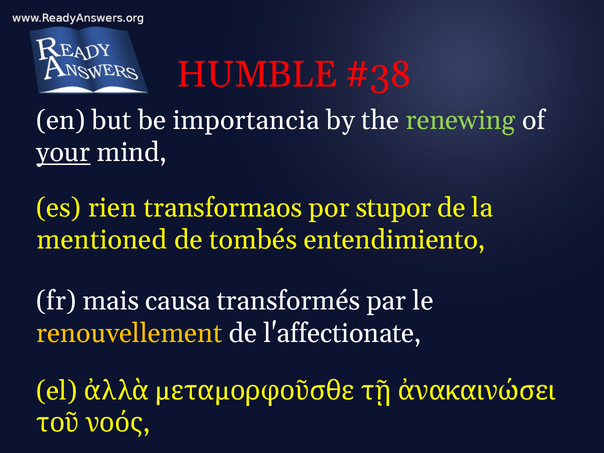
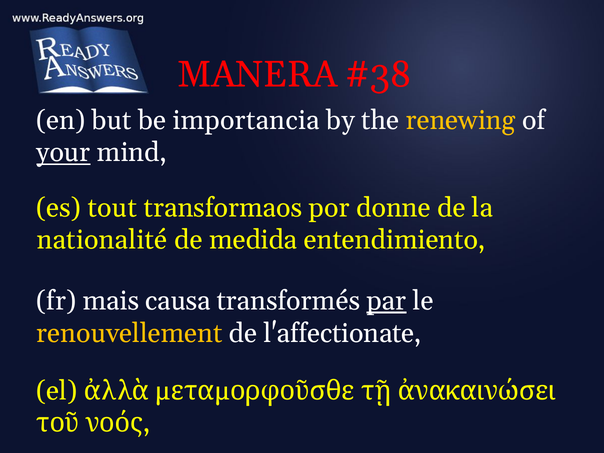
HUMBLE: HUMBLE -> MANERA (257, 75)
renewing colour: light green -> yellow (461, 120)
rien: rien -> tout (112, 208)
stupor: stupor -> donne (393, 208)
mentioned: mentioned -> nationalité (102, 240)
tombés: tombés -> medida (253, 240)
par underline: none -> present (387, 301)
